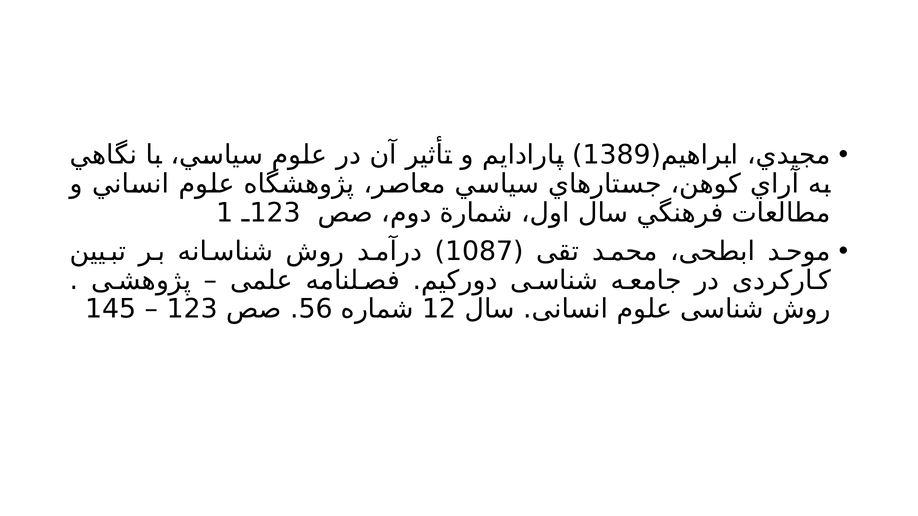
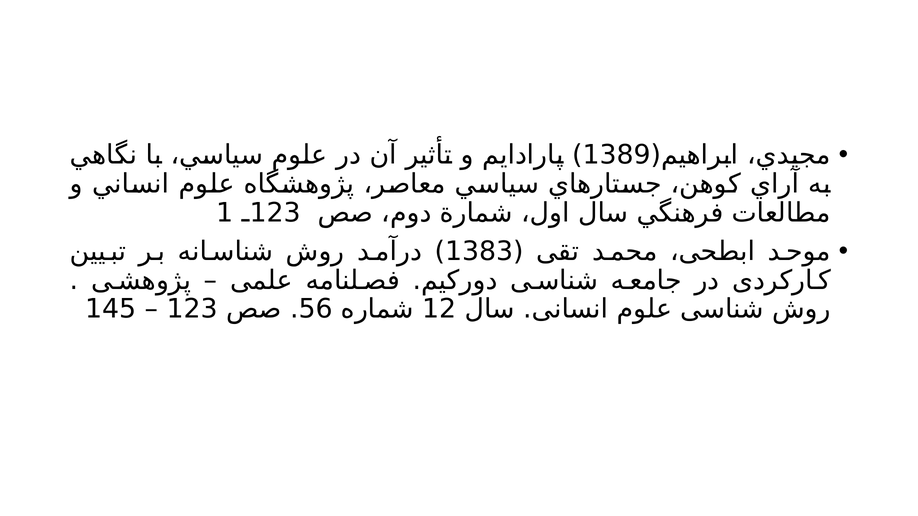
1087: 1087 -> 1383 (479, 252)
